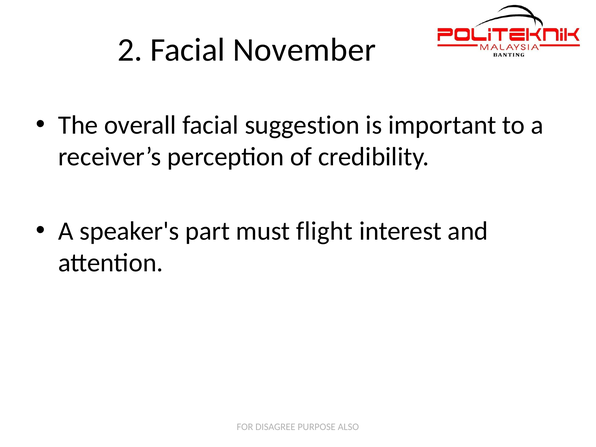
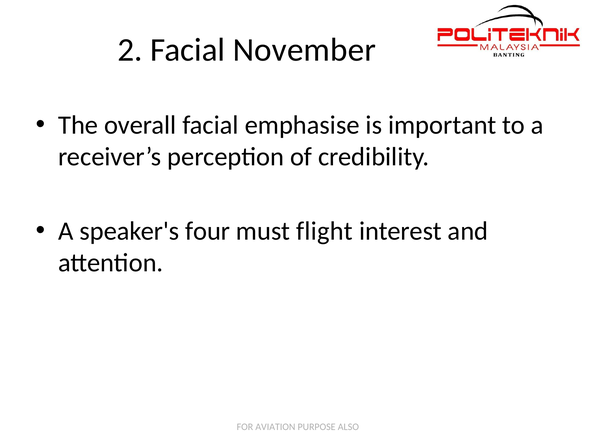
suggestion: suggestion -> emphasise (302, 125)
part: part -> four (208, 231)
DISAGREE: DISAGREE -> AVIATION (275, 427)
